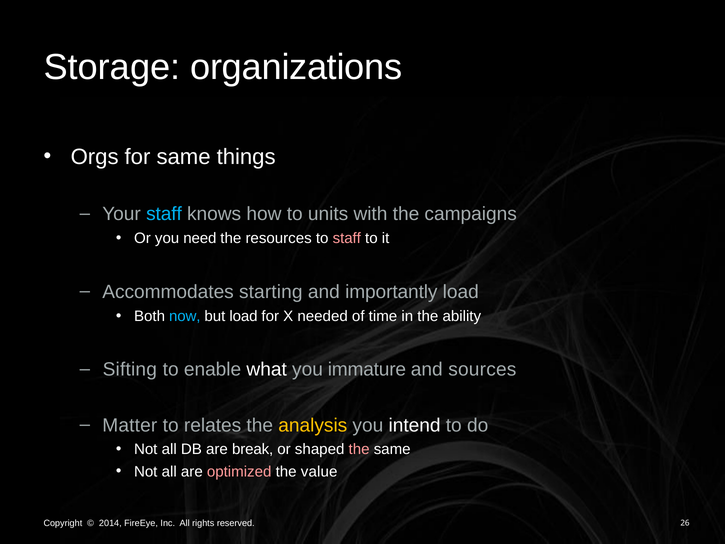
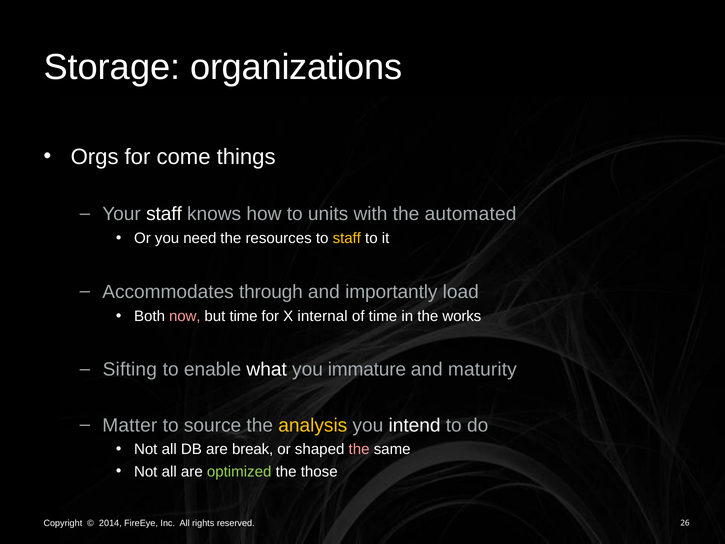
for same: same -> come (184, 157)
staff colour: light blue -> white (164, 214)
campaigns: campaigns -> automated (471, 214)
staff colour: pink -> yellow (347, 238)
starting: starting -> through (271, 292)
now colour: light blue -> pink (185, 316)
but load: load -> time (244, 316)
needed: needed -> internal (323, 316)
ability: ability -> works (462, 316)
sources: sources -> maturity (482, 369)
relates: relates -> source (213, 425)
optimized colour: pink -> light green (239, 471)
value: value -> those (319, 471)
